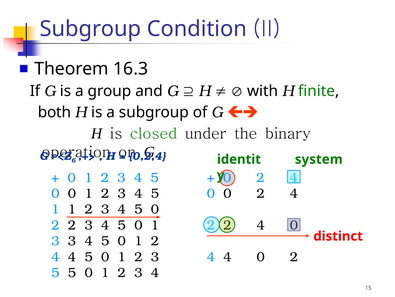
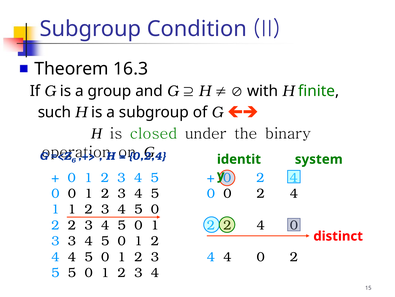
both: both -> such (54, 112)
